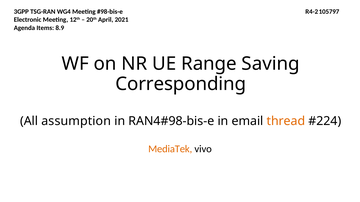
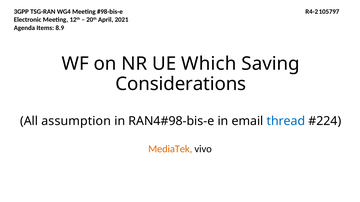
Range: Range -> Which (209, 64)
Corresponding: Corresponding -> Considerations (181, 84)
thread colour: orange -> blue (286, 121)
